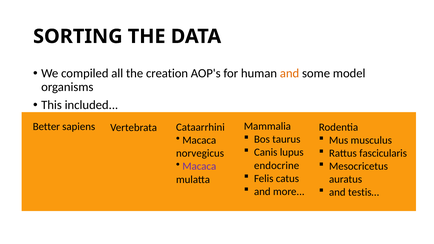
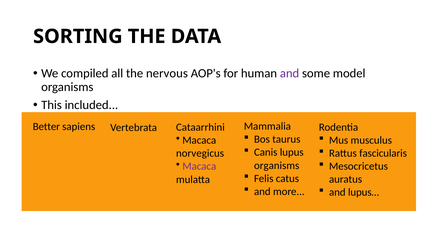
creation: creation -> nervous (167, 73)
and colour: orange -> purple (290, 73)
endocrine: endocrine -> organisms (277, 166)
testis…: testis… -> lupus… (364, 192)
